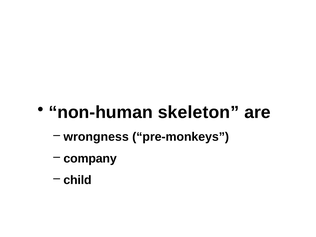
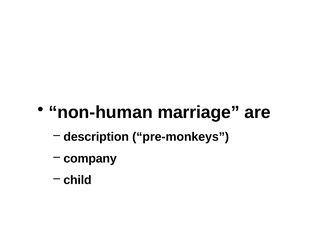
skeleton: skeleton -> marriage (199, 112)
wrongness: wrongness -> description (96, 137)
